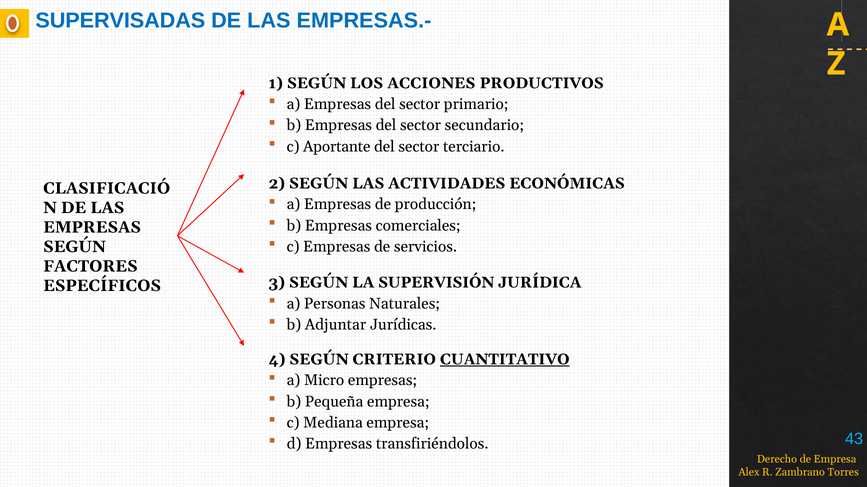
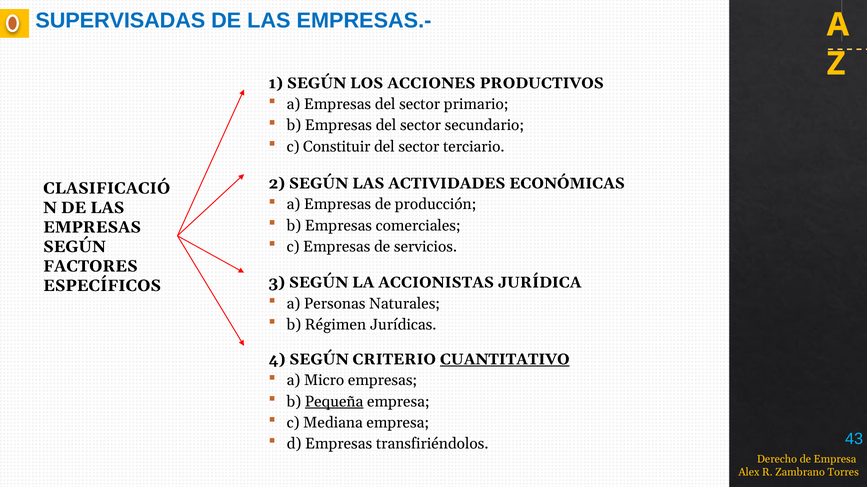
Aportante: Aportante -> Constituir (337, 147)
SUPERVISIÓN: SUPERVISIÓN -> ACCIONISTAS (436, 283)
Adjuntar: Adjuntar -> Régimen (335, 325)
Pequeña underline: none -> present (334, 402)
